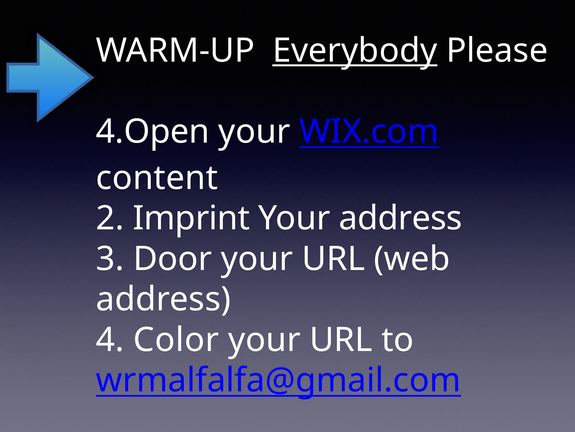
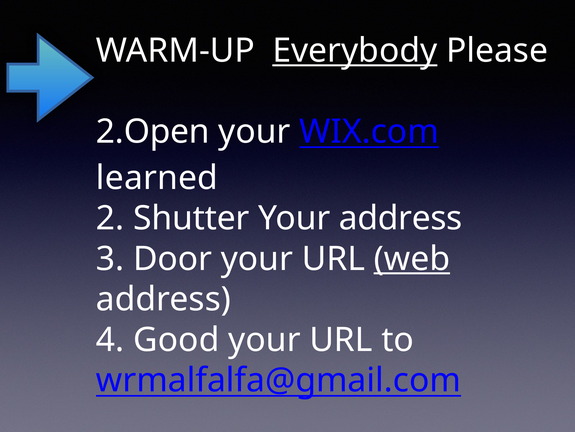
4.Open: 4.Open -> 2.Open (153, 132)
content: content -> learned (157, 178)
Imprint: Imprint -> Shutter (191, 218)
web underline: none -> present (412, 258)
Color: Color -> Good (176, 339)
